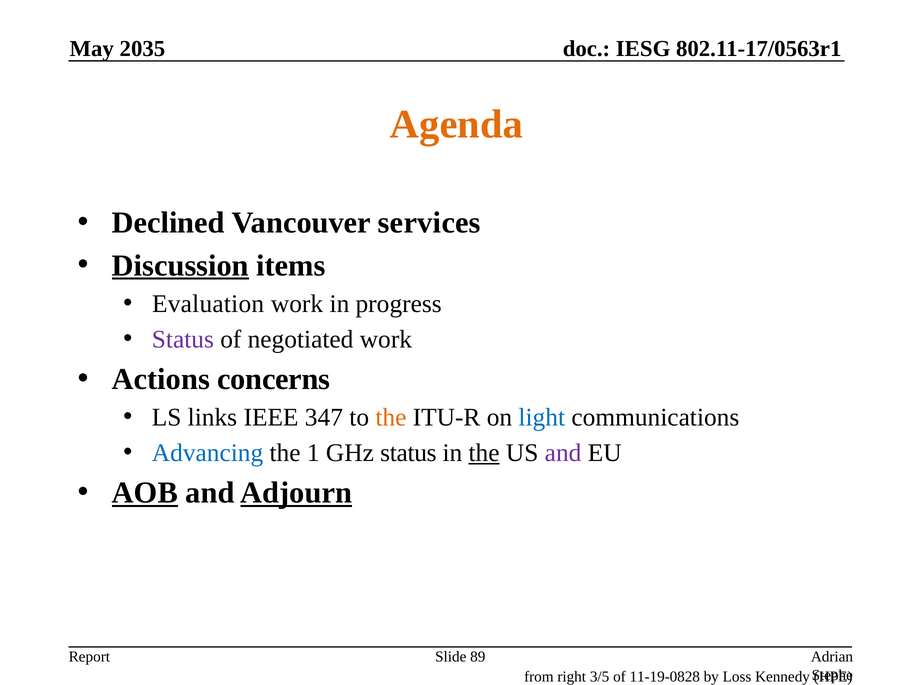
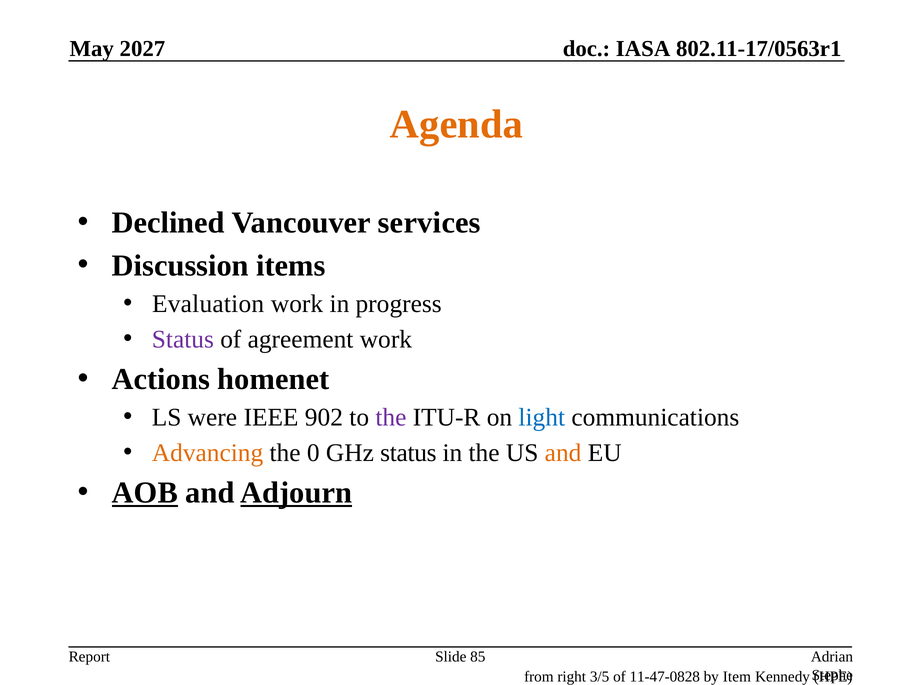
2035: 2035 -> 2027 (142, 49)
IESG: IESG -> IASA (643, 49)
Discussion underline: present -> none (180, 265)
negotiated: negotiated -> agreement (301, 339)
concerns: concerns -> homenet (273, 379)
links: links -> were (212, 417)
347: 347 -> 902 (324, 417)
the colour: orange -> purple (391, 417)
Advancing colour: blue -> orange (208, 453)
1: 1 -> 0 (313, 453)
the underline: present -> none (484, 453)
and colour: purple -> orange (563, 453)
89: 89 -> 85 (478, 657)
11-19-0828: 11-19-0828 -> 11-47-0828 (665, 677)
Loss: Loss -> Item (737, 677)
